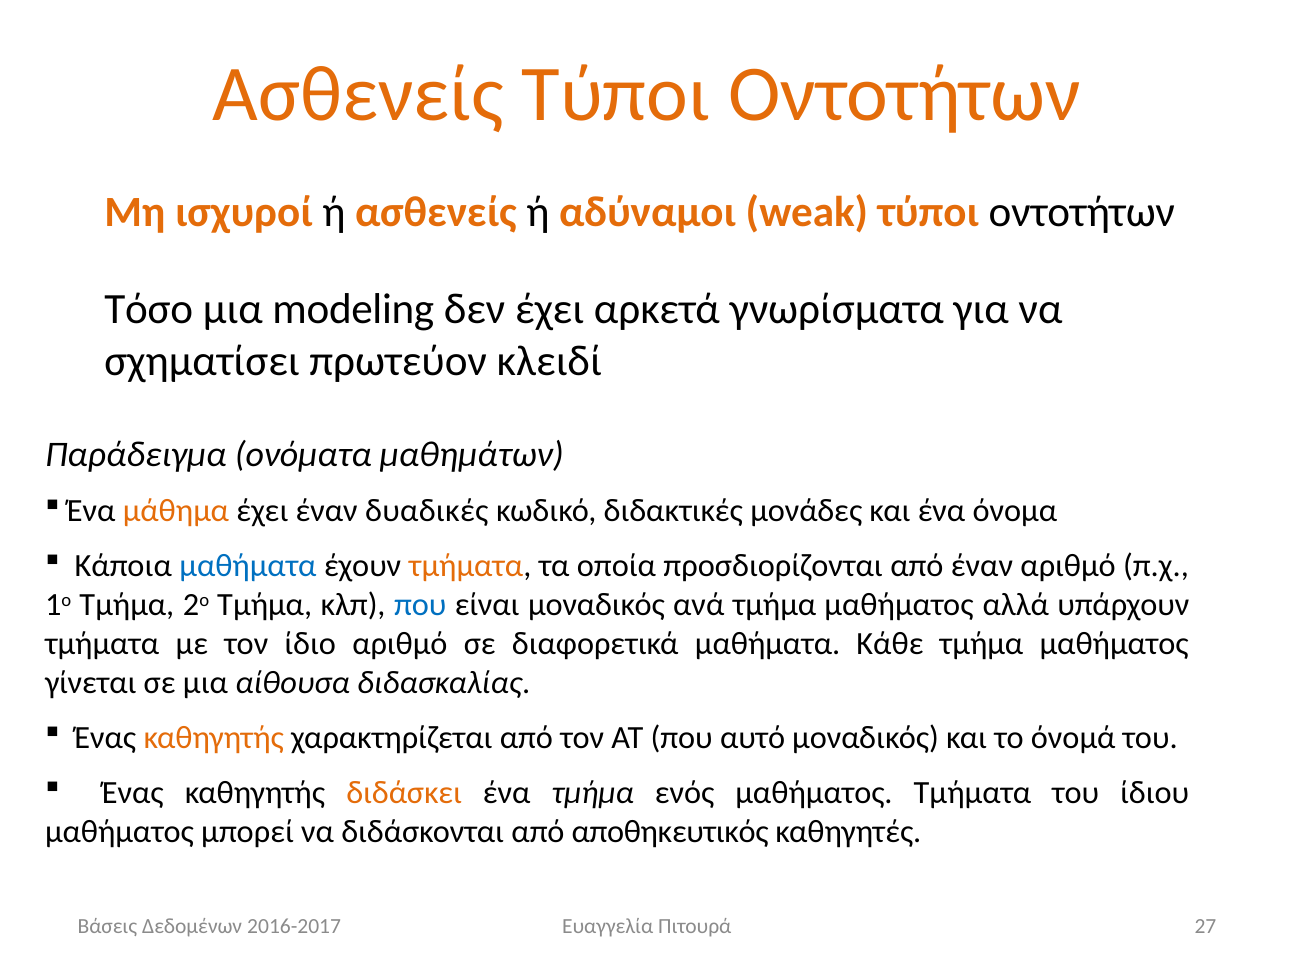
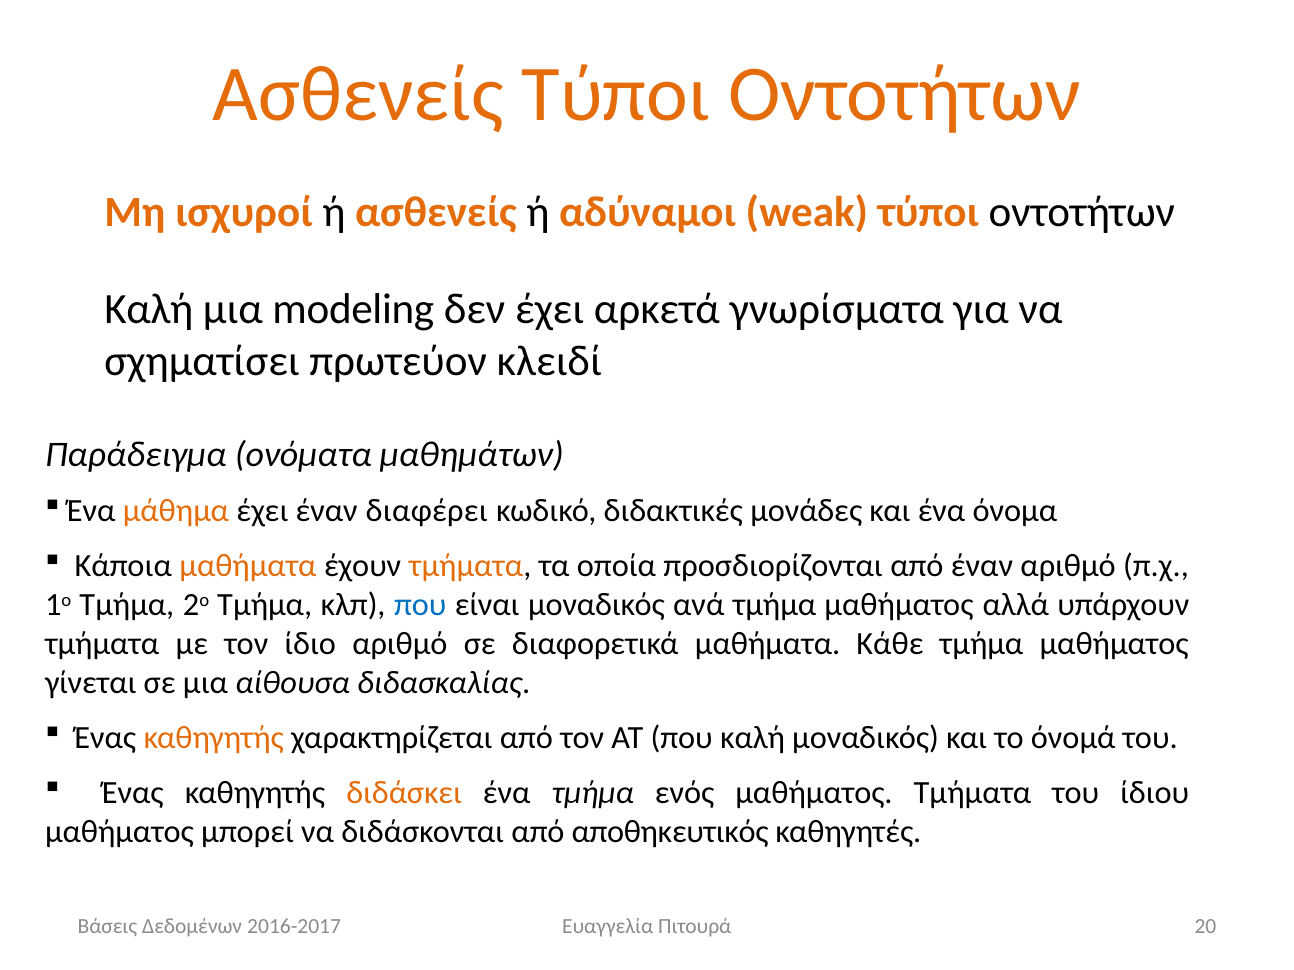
Τόσο: Τόσο -> Καλή (149, 309)
δυαδικές: δυαδικές -> διαφέρει (427, 512)
μαθήματα colour: blue -> orange (248, 567)
που αυτό: αυτό -> καλή (753, 738)
27: 27 -> 20 (1205, 927)
